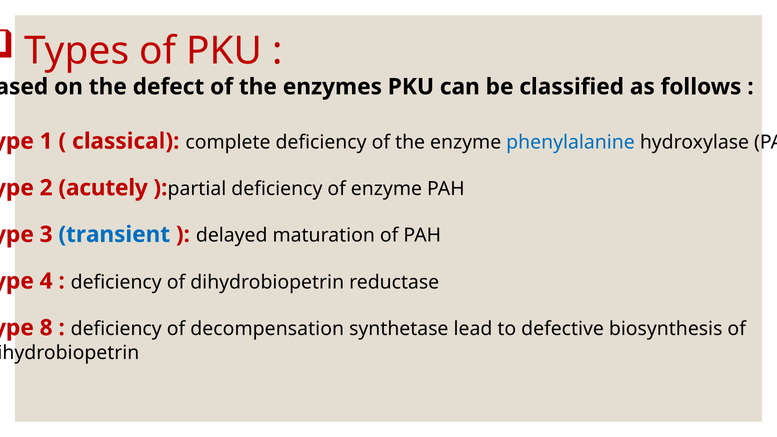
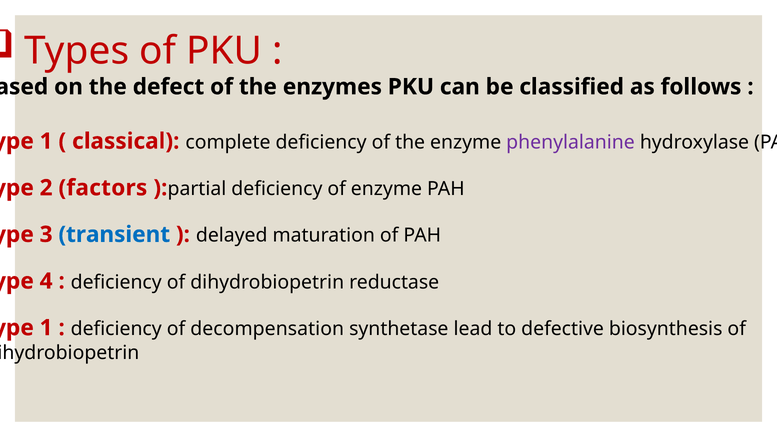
phenylalanine colour: blue -> purple (571, 142)
acutely: acutely -> factors (103, 188)
8: 8 -> 1 (46, 328)
